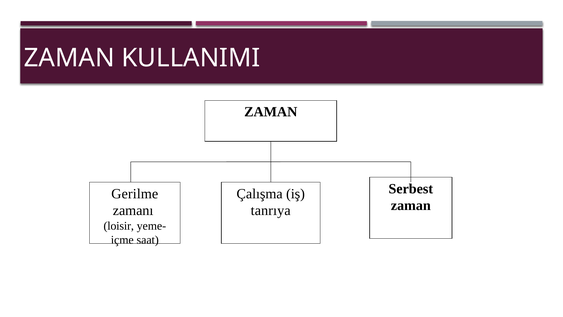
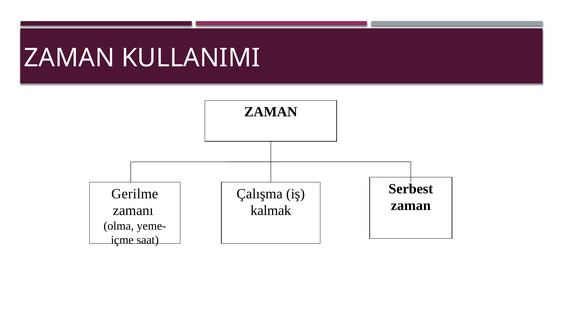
tanrıya: tanrıya -> kalmak (271, 210)
loisir: loisir -> olma (119, 226)
